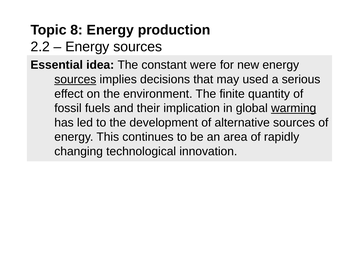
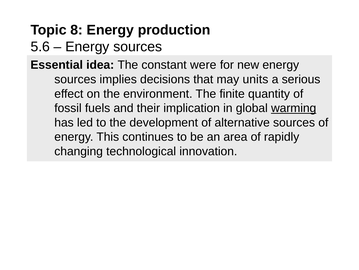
2.2: 2.2 -> 5.6 (40, 47)
sources underline: present -> none (75, 79)
used: used -> units (255, 79)
